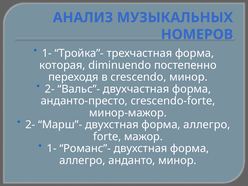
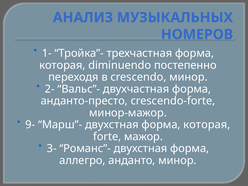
2-: 2- -> 9- (30, 125)
Марш”- двухстная форма аллегро: аллегро -> которая (207, 125)
1-: 1- -> 3- (52, 149)
